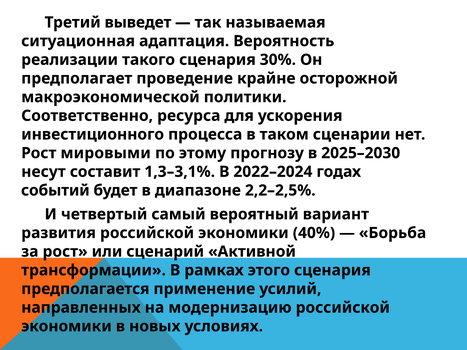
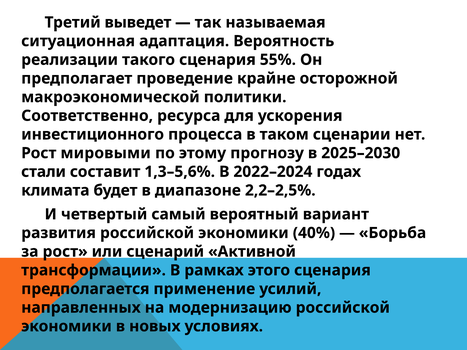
30%: 30% -> 55% (278, 60)
несут: несут -> стали (44, 172)
1,3–3,1%: 1,3–3,1% -> 1,3–5,6% (180, 172)
событий: событий -> климата (55, 191)
